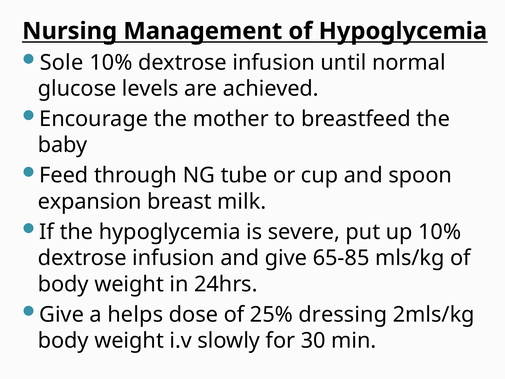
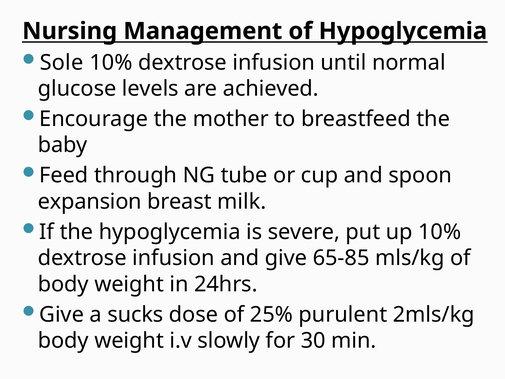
helps: helps -> sucks (135, 314)
dressing: dressing -> purulent (343, 314)
